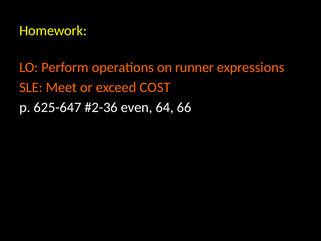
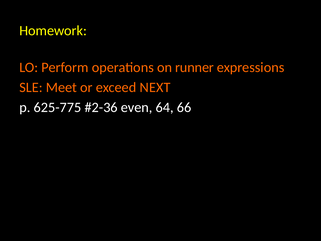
COST: COST -> NEXT (155, 87)
625-647: 625-647 -> 625-775 (57, 107)
